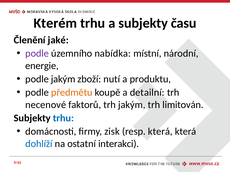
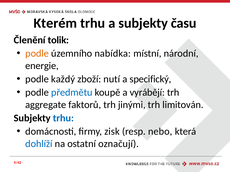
jaké: jaké -> tolik (58, 40)
podle colour: purple -> orange (37, 54)
podle jakým: jakým -> každý (63, 79)
produktu: produktu -> specifický (150, 79)
předmětu colour: orange -> blue (72, 93)
detailní: detailní -> vyrábějí (147, 93)
necenové: necenové -> aggregate (46, 105)
trh jakým: jakým -> jinými (132, 105)
resp která: která -> nebo (160, 132)
interakci: interakci -> označují (118, 144)
